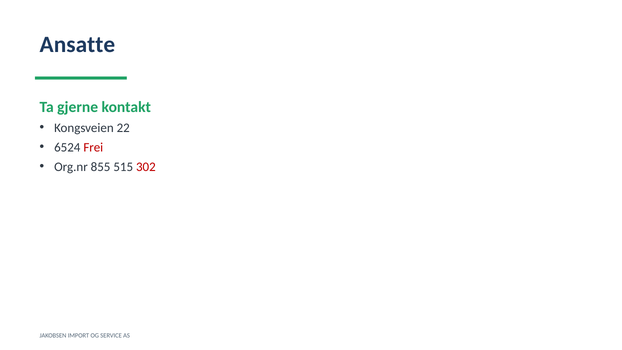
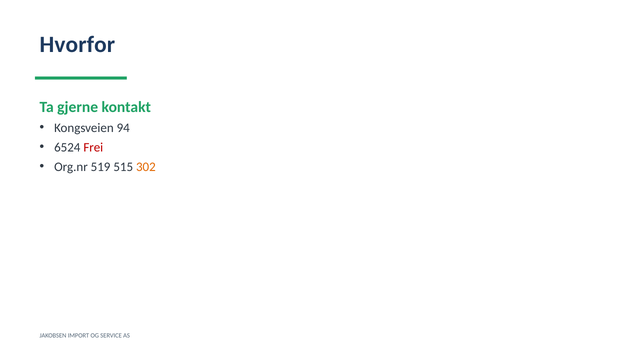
Ansatte: Ansatte -> Hvorfor (77, 44)
22: 22 -> 94 (123, 128)
855: 855 -> 519 (101, 167)
302 colour: red -> orange (146, 167)
